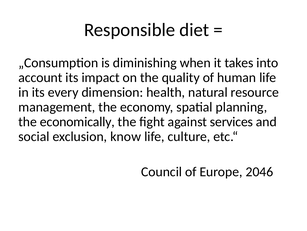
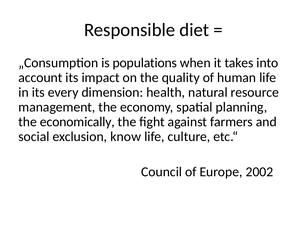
diminishing: diminishing -> populations (145, 63)
services: services -> farmers (231, 122)
2046: 2046 -> 2002 (259, 171)
